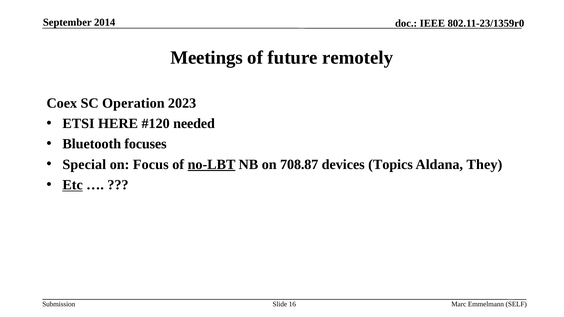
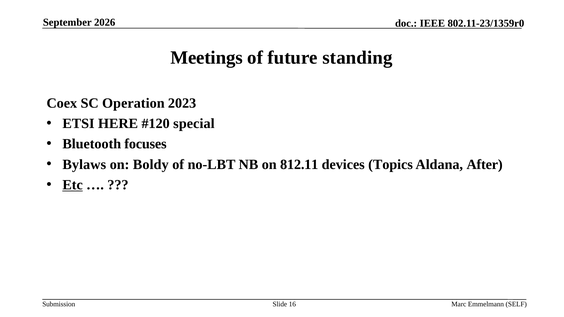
2014: 2014 -> 2026 (105, 22)
remotely: remotely -> standing (358, 58)
needed: needed -> special (194, 124)
Special: Special -> Bylaws (84, 165)
Focus: Focus -> Boldy (151, 165)
no-LBT underline: present -> none (212, 165)
708.87: 708.87 -> 812.11 (299, 165)
They: They -> After (485, 165)
